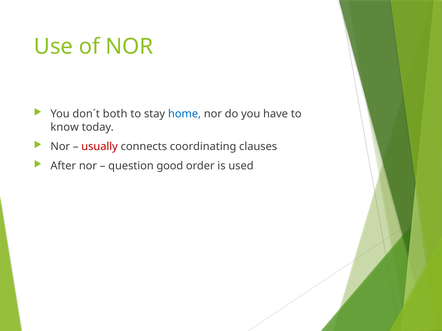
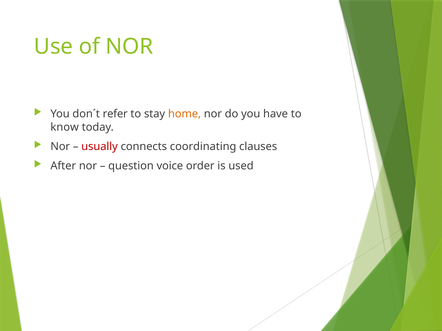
both: both -> refer (115, 114)
home colour: blue -> orange (185, 114)
good: good -> voice (170, 166)
